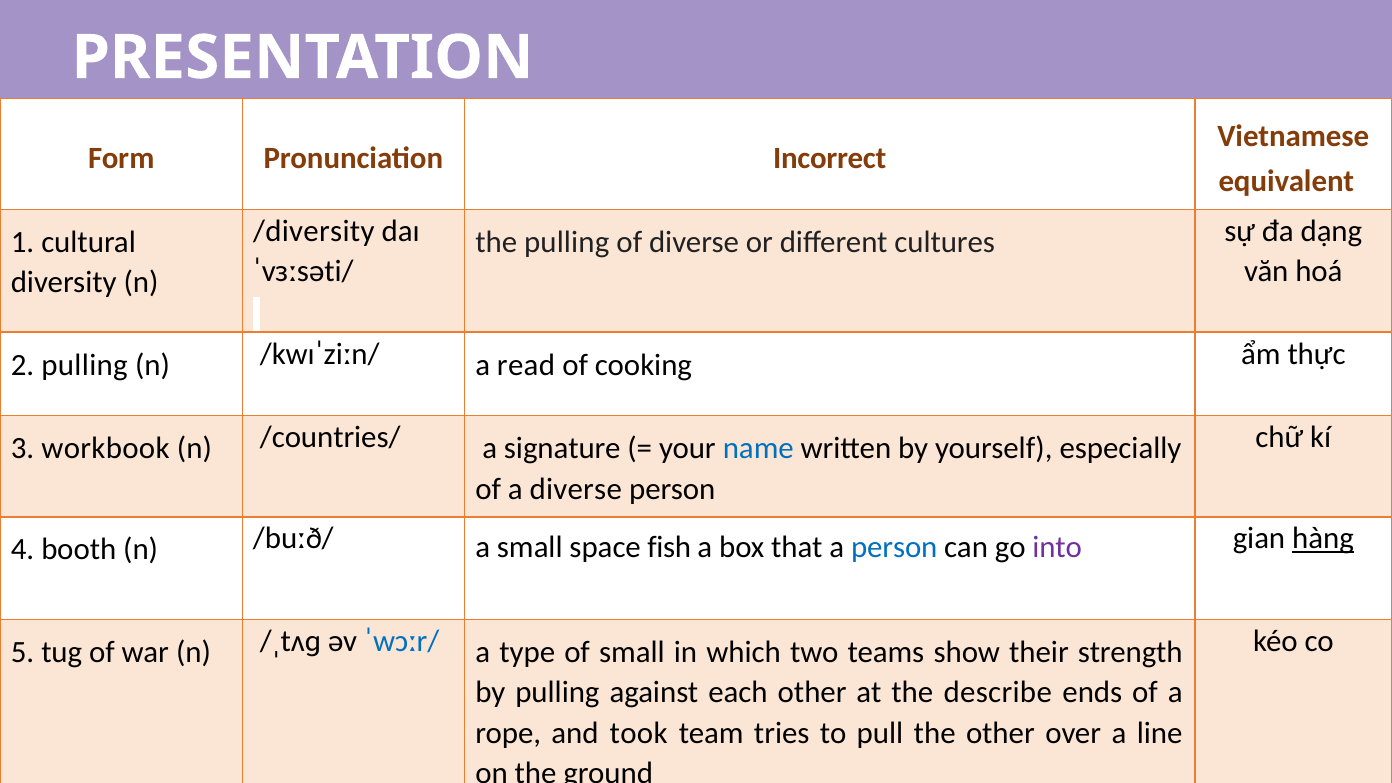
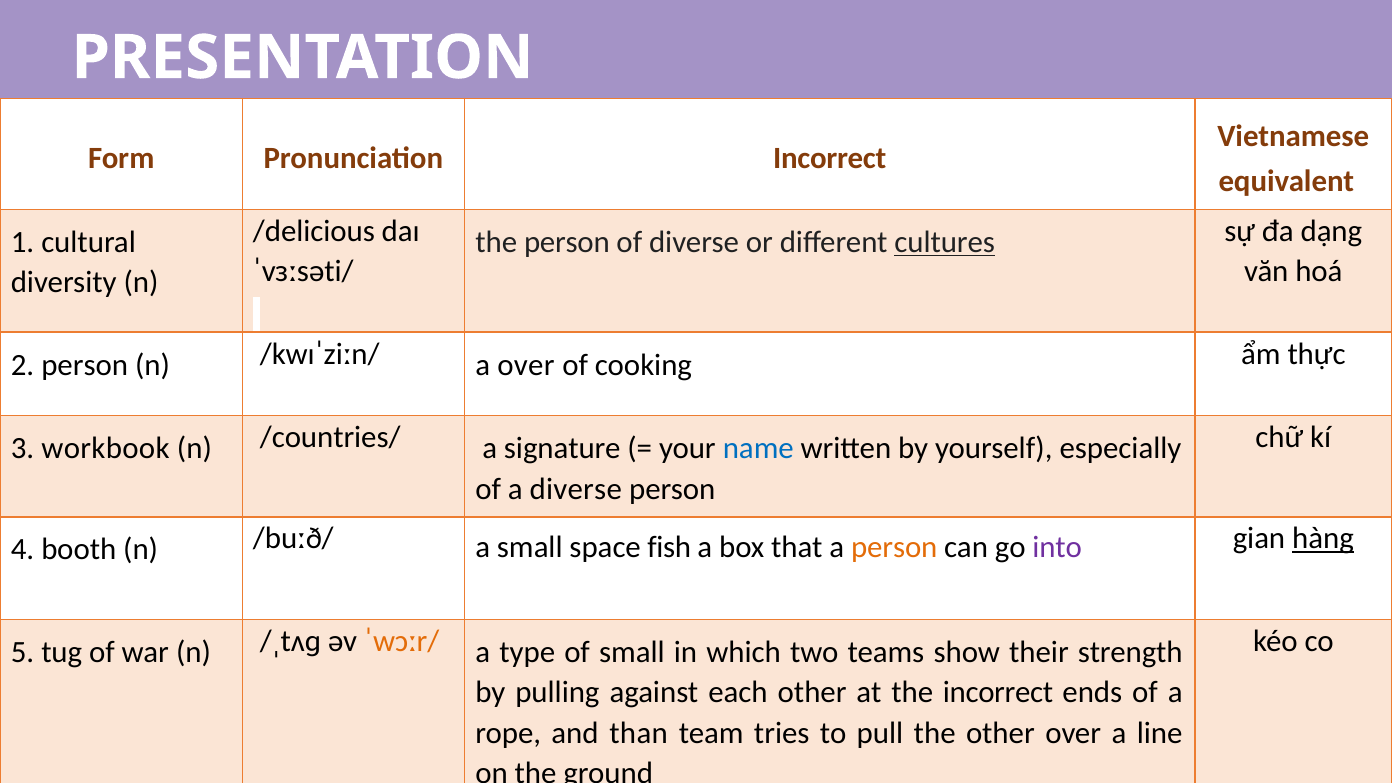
/diversity: /diversity -> /delicious (314, 231)
the pulling: pulling -> person (567, 242)
cultures underline: none -> present (945, 242)
2 pulling: pulling -> person (85, 365)
a read: read -> over (526, 365)
person colour: blue -> orange (894, 547)
ˈwɔːr/ colour: blue -> orange (402, 641)
the describe: describe -> incorrect (998, 693)
took: took -> than (639, 733)
